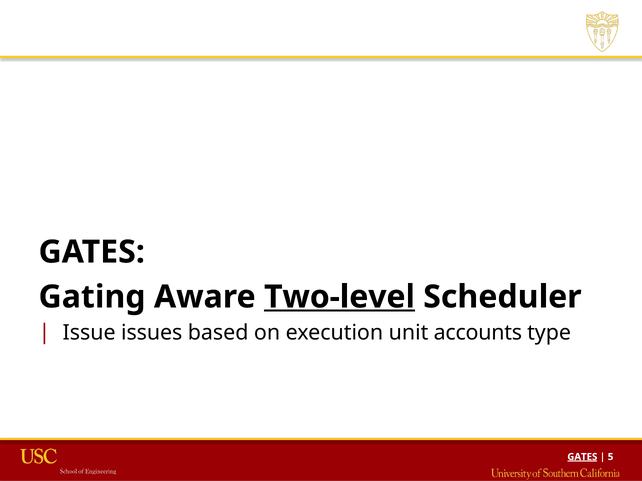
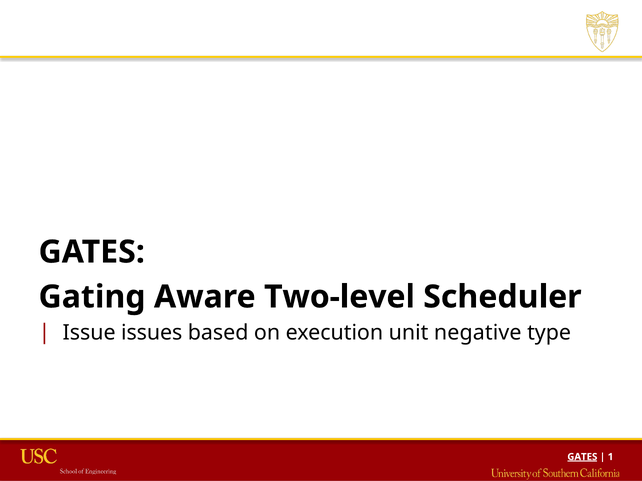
Two-level underline: present -> none (340, 297)
accounts: accounts -> negative (478, 333)
5: 5 -> 1 (611, 457)
